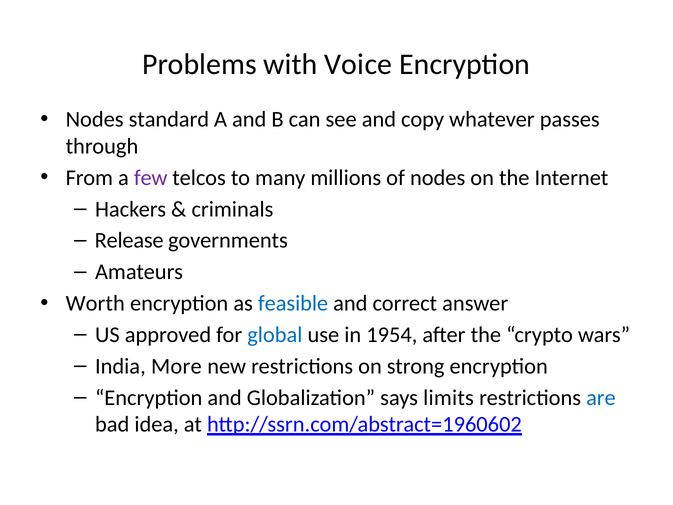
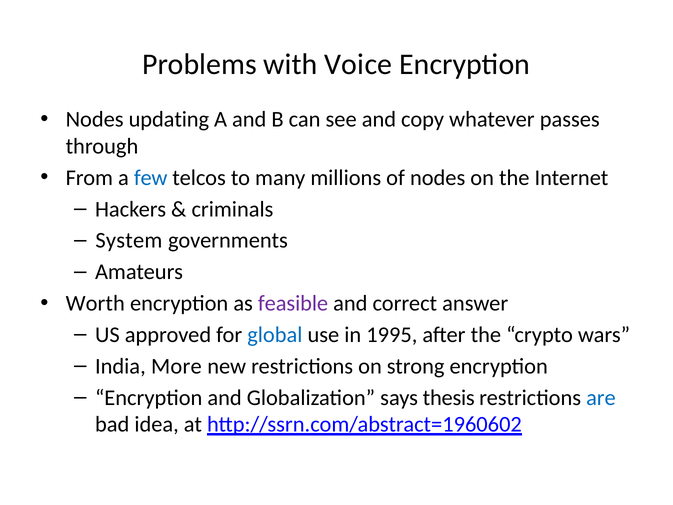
standard: standard -> updating (169, 119)
few colour: purple -> blue (151, 178)
Release: Release -> System (129, 240)
feasible colour: blue -> purple (293, 303)
1954: 1954 -> 1995 (392, 335)
limits: limits -> thesis (449, 397)
